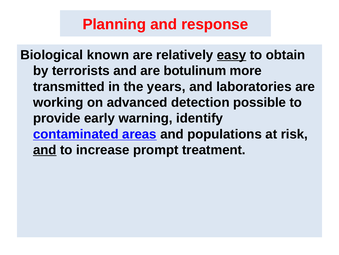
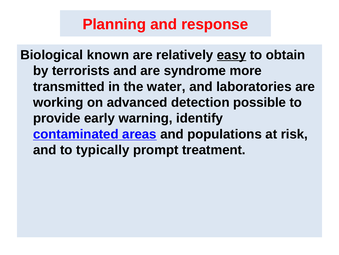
botulinum: botulinum -> syndrome (195, 71)
years: years -> water (166, 86)
and underline: present -> none (45, 150)
increase: increase -> typically (103, 150)
